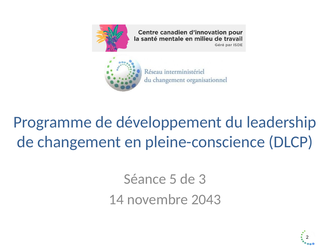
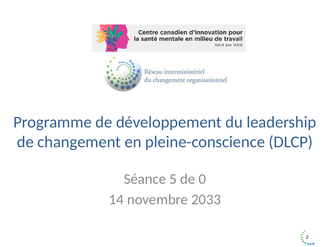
3: 3 -> 0 (202, 179)
2043: 2043 -> 2033 (206, 200)
